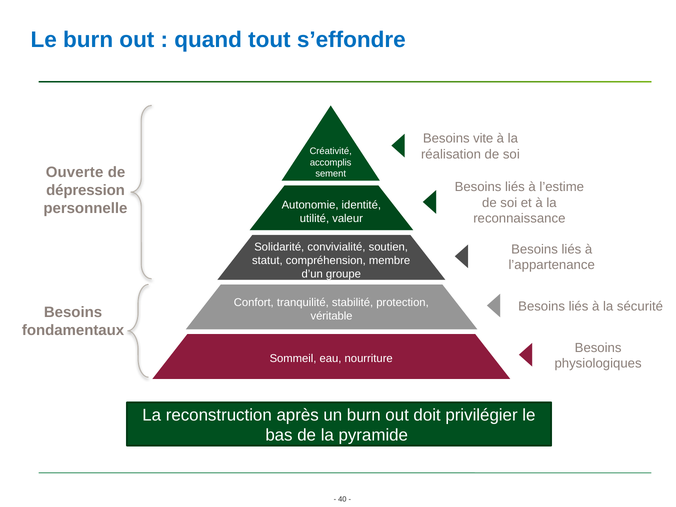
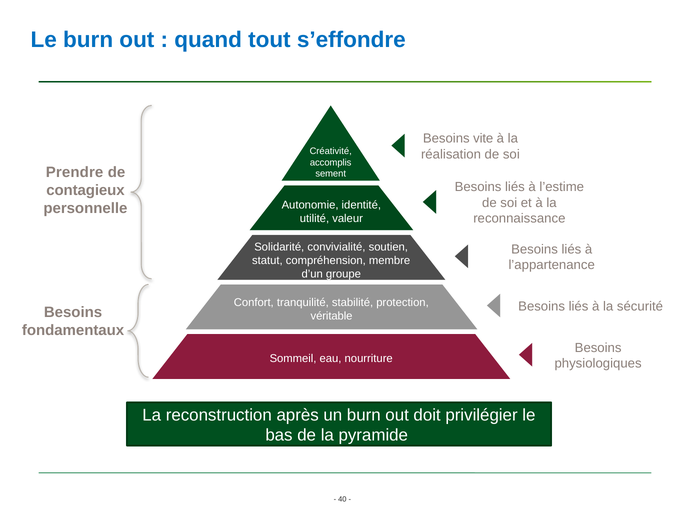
Ouverte: Ouverte -> Prendre (75, 172)
dépression: dépression -> contagieux (85, 190)
